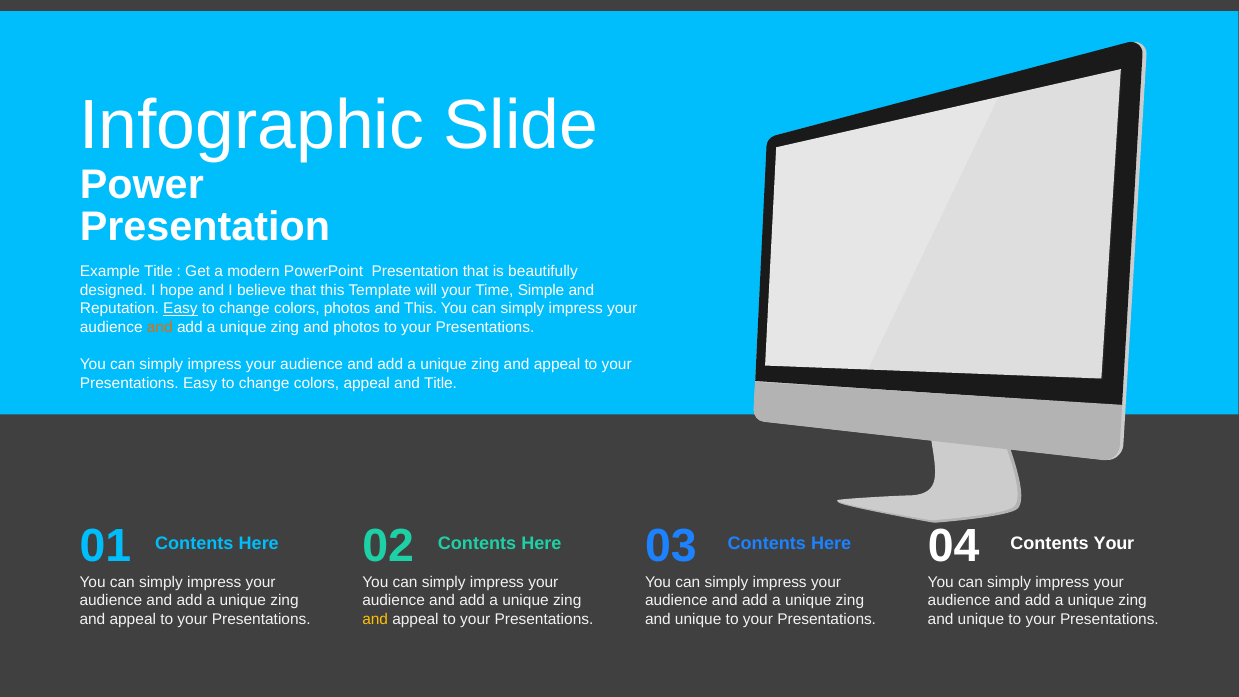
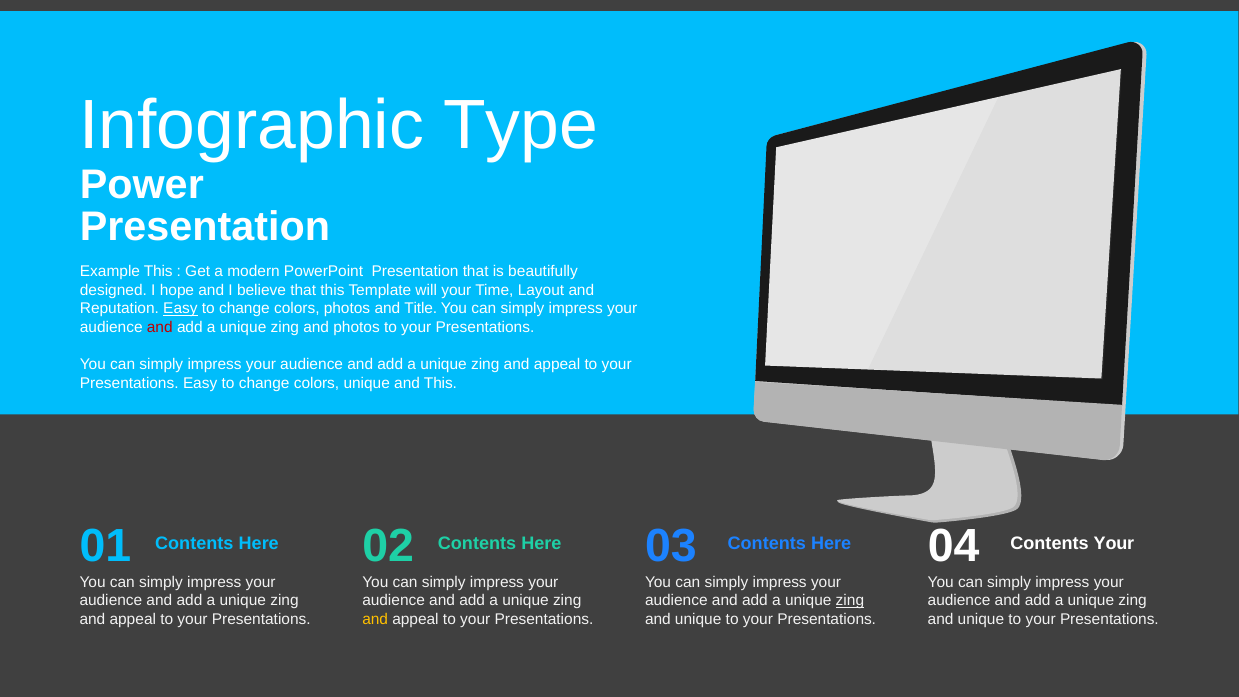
Slide: Slide -> Type (521, 125)
Example Title: Title -> This (158, 272)
Simple: Simple -> Layout (541, 290)
and This: This -> Title (421, 309)
and colour: orange -> red (160, 327)
colors appeal: appeal -> unique (367, 383)
and Title: Title -> This (440, 383)
zing underline: none -> present (850, 600)
